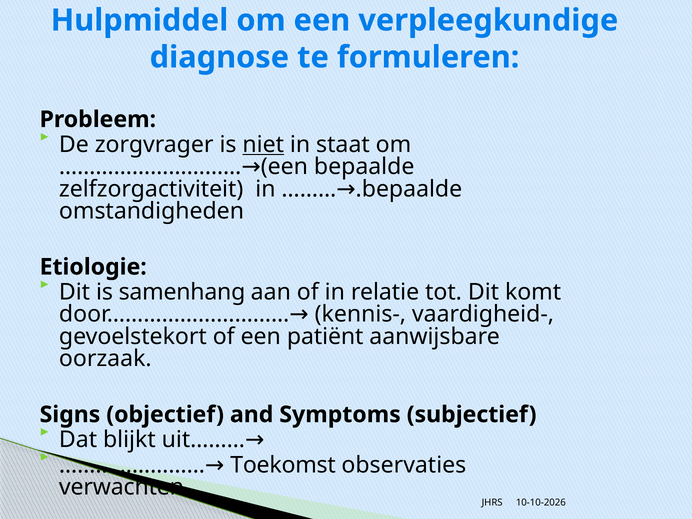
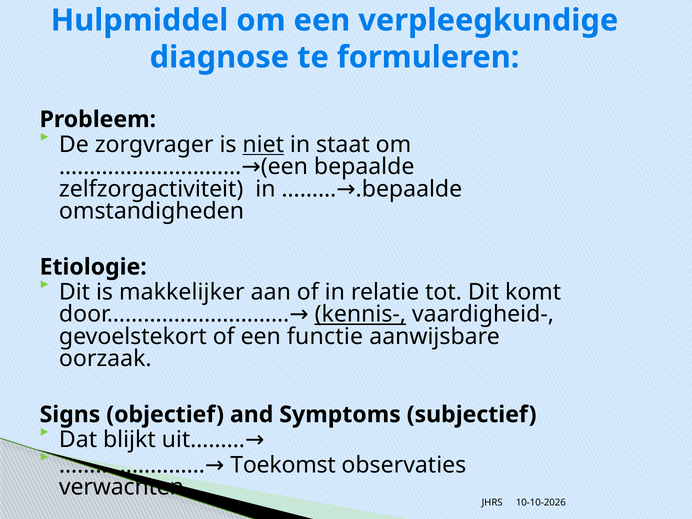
samenhang: samenhang -> makkelijker (182, 292)
kennis- underline: none -> present (360, 314)
patiënt: patiënt -> functie (325, 336)
